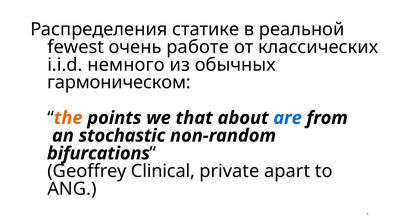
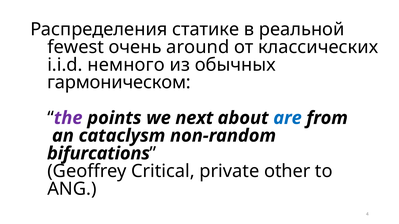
работе: работе -> around (198, 47)
the colour: orange -> purple (68, 118)
that: that -> next (194, 118)
stochastic: stochastic -> cataclysm (122, 136)
Clinical: Clinical -> Critical (163, 171)
apart: apart -> other (287, 171)
